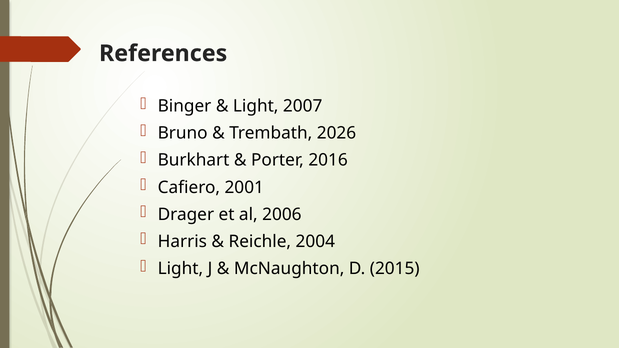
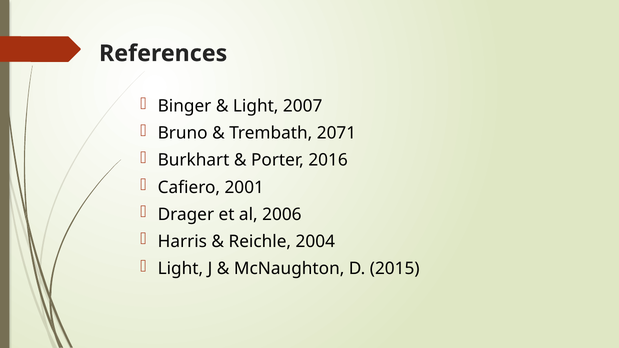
2026: 2026 -> 2071 (336, 133)
